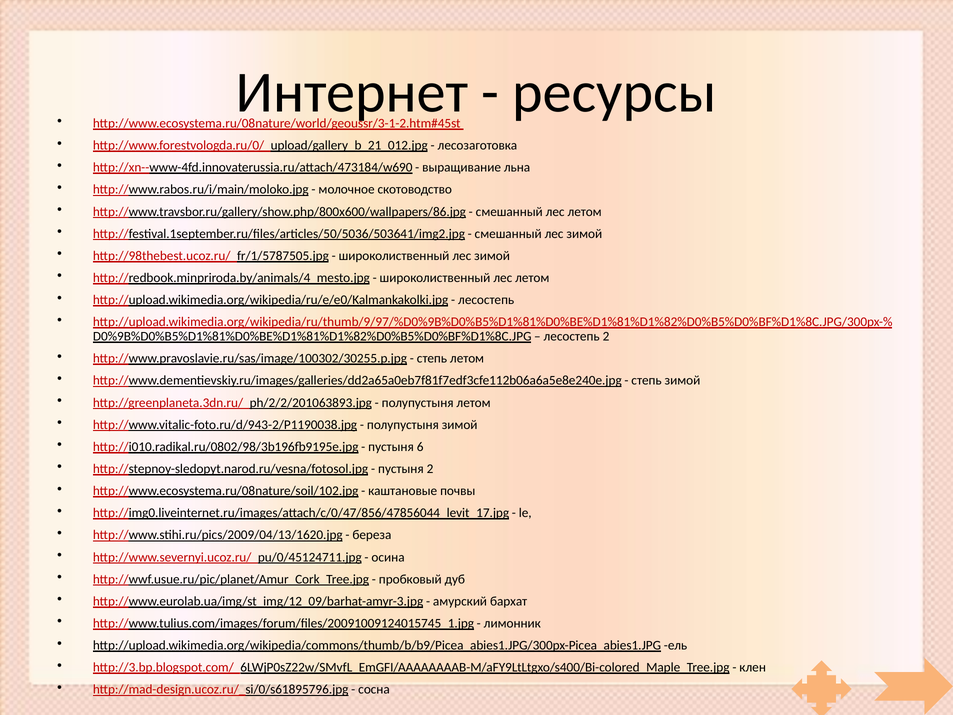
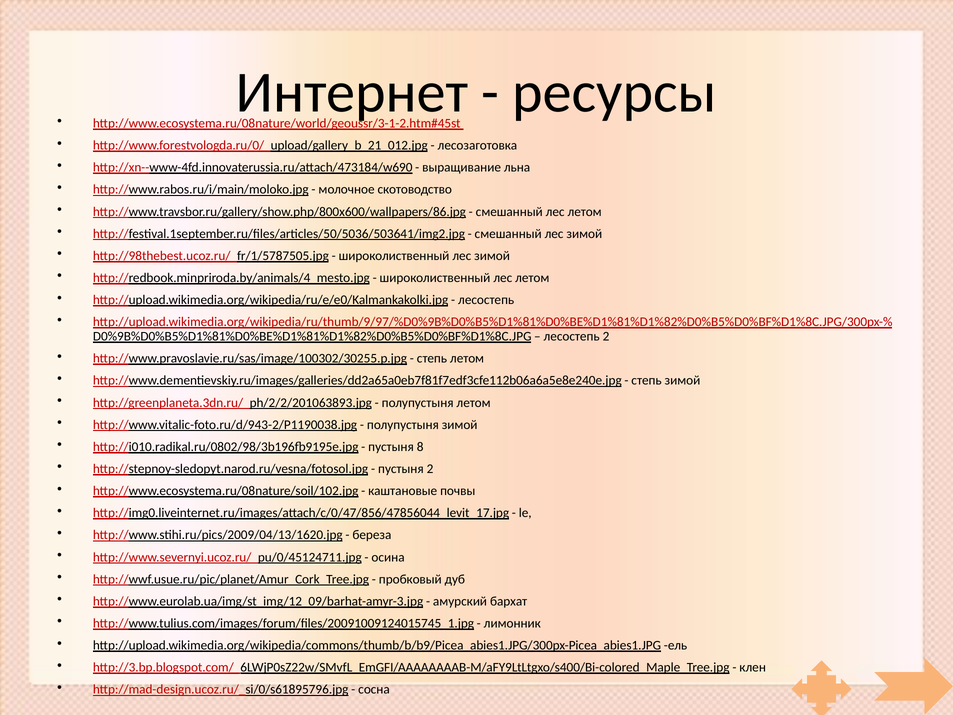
6: 6 -> 8 (420, 447)
